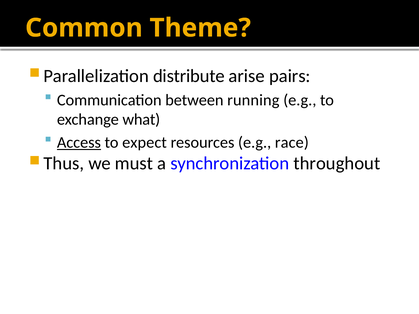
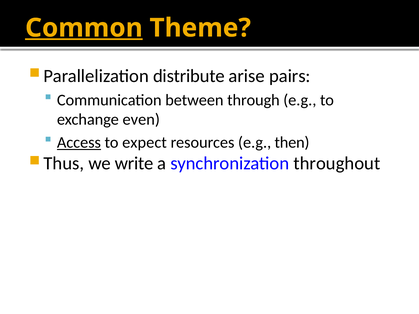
Common underline: none -> present (84, 28)
running: running -> through (253, 100)
what: what -> even (141, 120)
race: race -> then (292, 142)
must: must -> write (134, 164)
